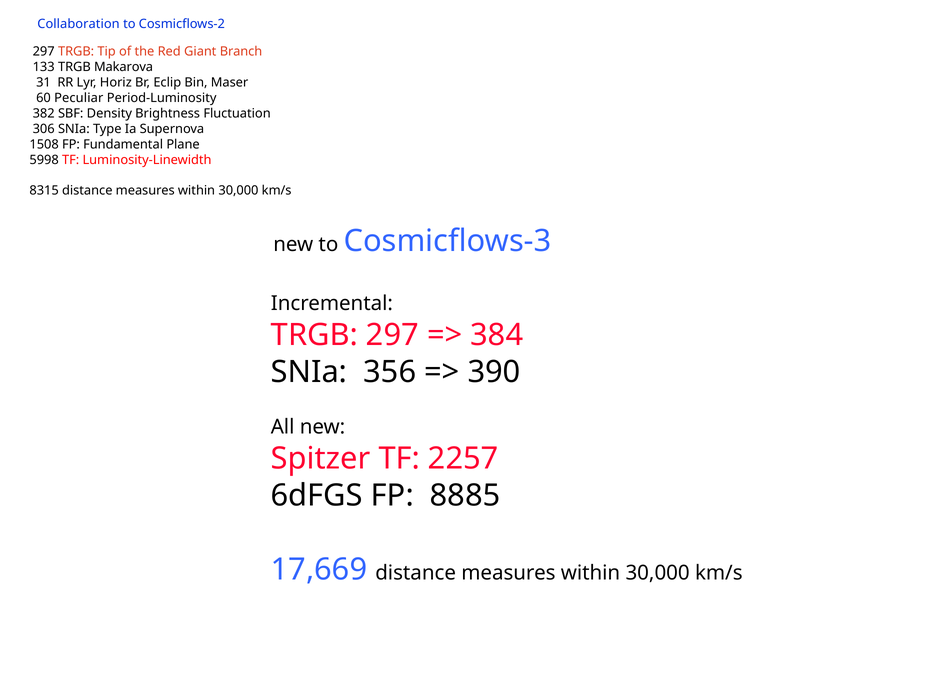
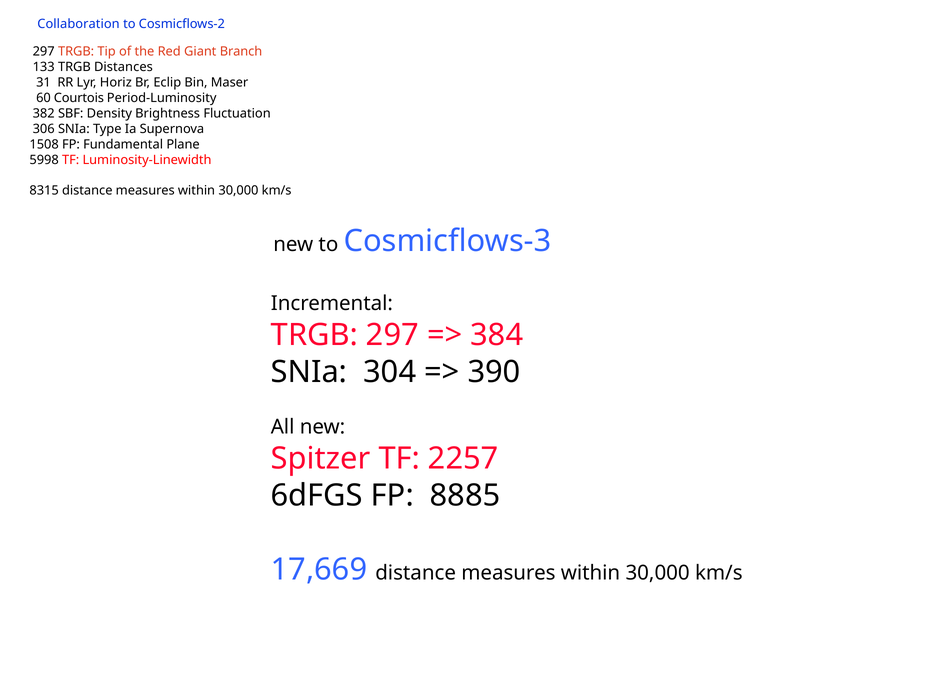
Makarova: Makarova -> Distances (123, 67)
Peculiar: Peculiar -> Courtois (79, 98)
356: 356 -> 304 (390, 372)
